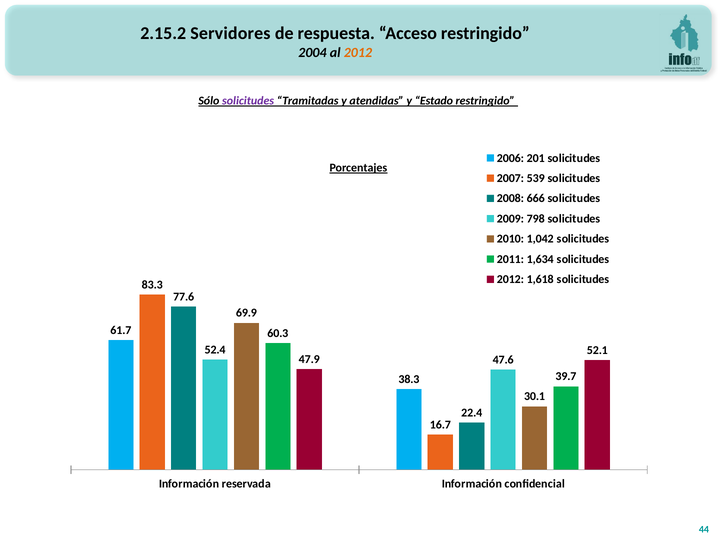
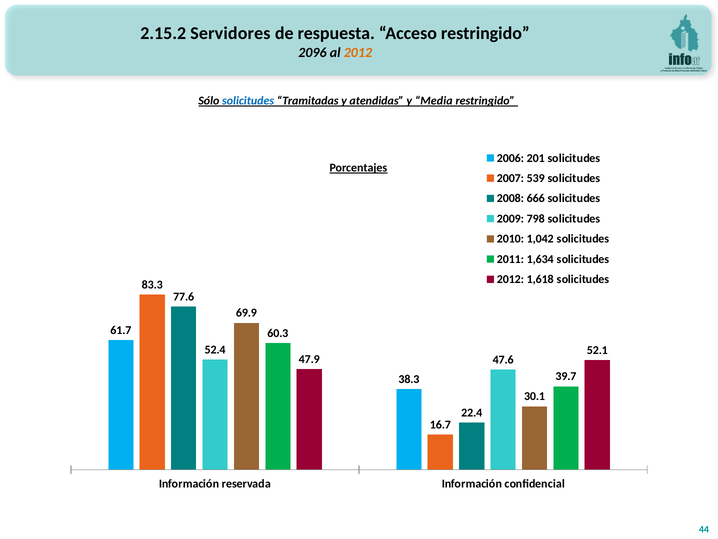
2004: 2004 -> 2096 (312, 52)
solicitudes colour: purple -> blue (248, 101)
Estado: Estado -> Media (434, 101)
